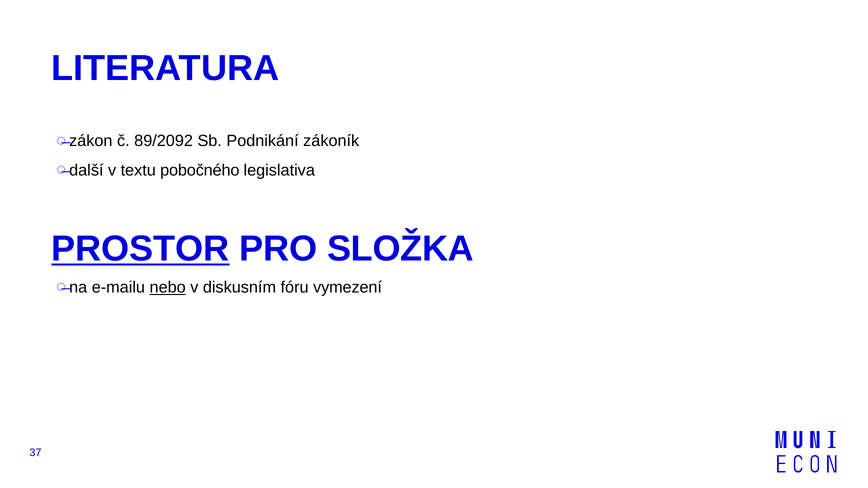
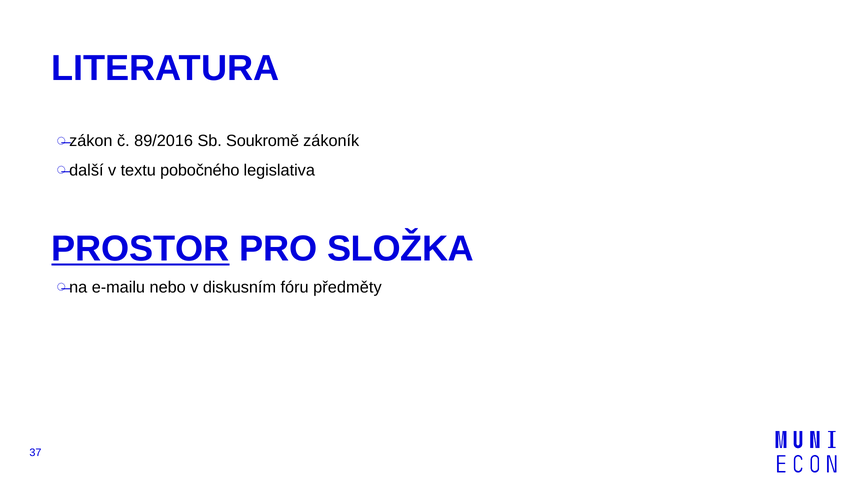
89/2092: 89/2092 -> 89/2016 (164, 141)
Podnikání: Podnikání -> Soukromě (263, 141)
nebo underline: present -> none (168, 288)
vymezení: vymezení -> předměty (347, 288)
